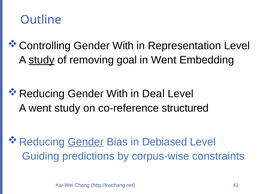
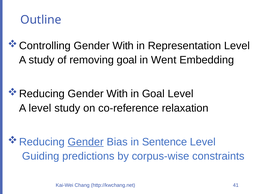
study underline: present -> none (42, 60)
in Deal: Deal -> Goal (153, 94)
A went: went -> level (40, 108)
structured: structured -> relaxation (185, 108)
Debiased: Debiased -> Sentence (165, 142)
